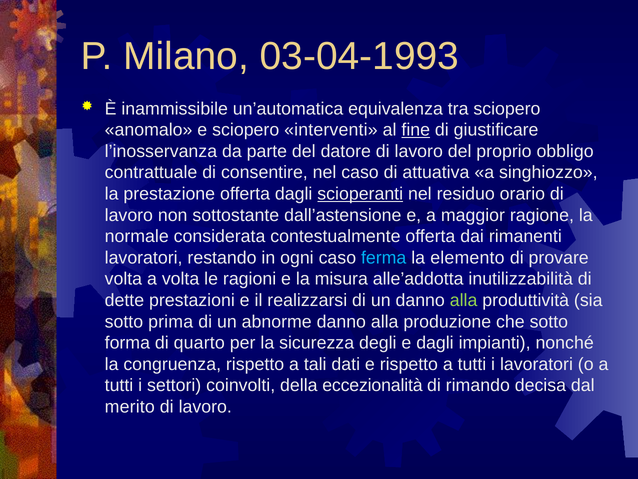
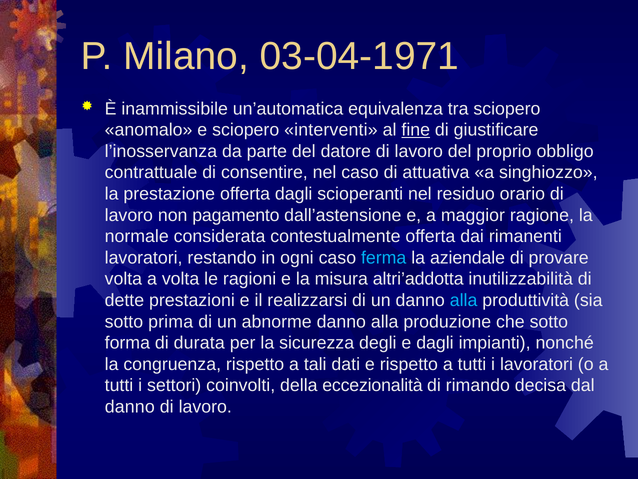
03-04-1993: 03-04-1993 -> 03-04-1971 (359, 57)
scioperanti underline: present -> none (360, 194)
sottostante: sottostante -> pagamento (236, 215)
elemento: elemento -> aziendale (468, 258)
alle’addotta: alle’addotta -> altri’addotta (418, 279)
alla colour: light green -> light blue (464, 300)
quarto: quarto -> durata (199, 343)
merito: merito -> danno (130, 406)
